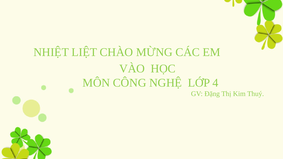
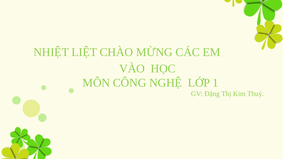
4: 4 -> 1 (216, 83)
